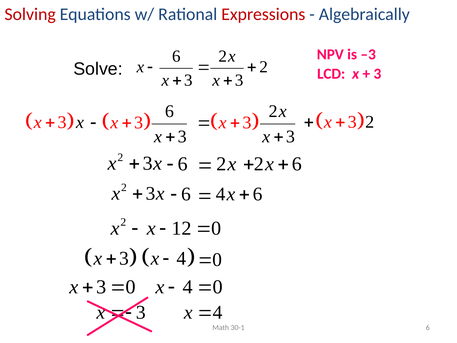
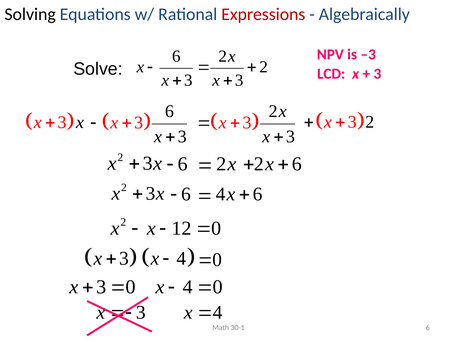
Solving colour: red -> black (30, 14)
